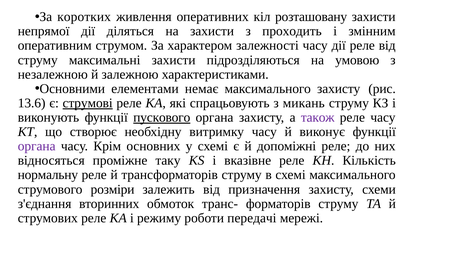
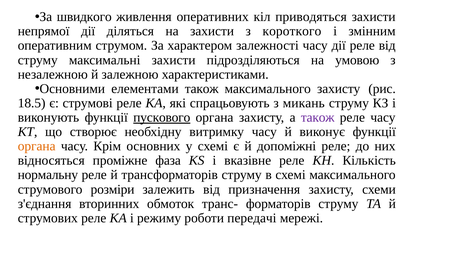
коротких: коротких -> швидкого (84, 17)
розташовану: розташовану -> приводяться (311, 17)
проходить: проходить -> короткого (292, 31)
елементами немає: немає -> також (202, 89)
13.6: 13.6 -> 18.5 (32, 103)
струмові underline: present -> none (88, 103)
органа colour: purple -> orange (37, 147)
таку: таку -> фаза (168, 161)
